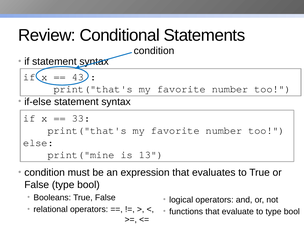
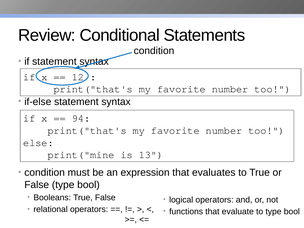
43: 43 -> 12 (78, 77)
33: 33 -> 94 (81, 118)
